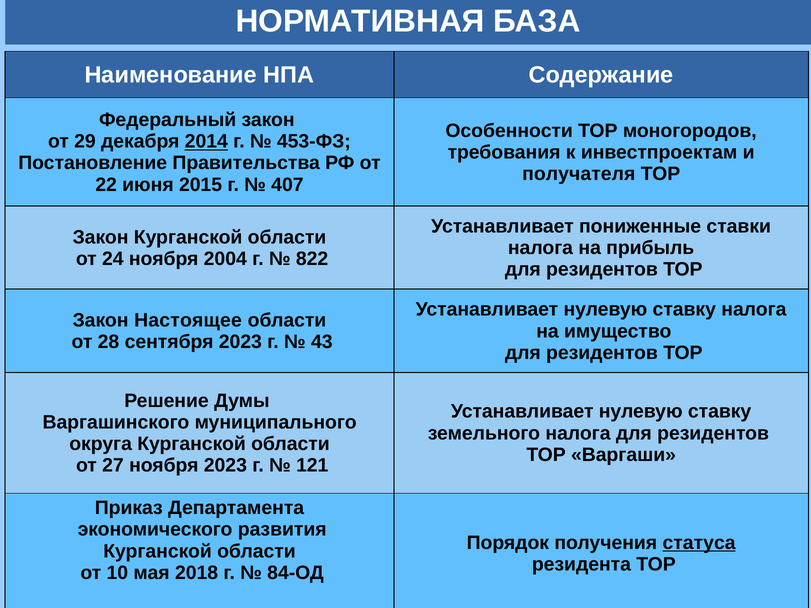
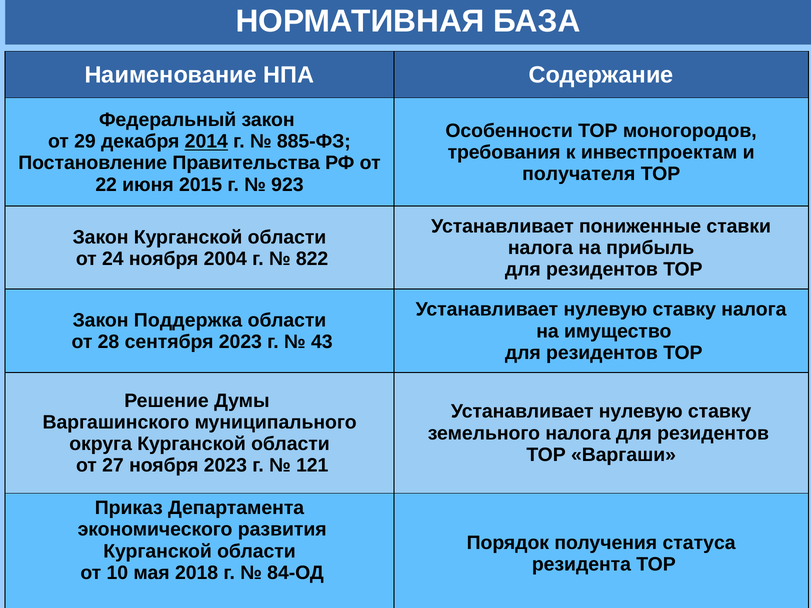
453-ФЗ: 453-ФЗ -> 885-ФЗ (314, 142)
407: 407 -> 923 (287, 185)
Настоящее: Настоящее -> Поддержка (188, 320)
статуса underline: present -> none (699, 543)
